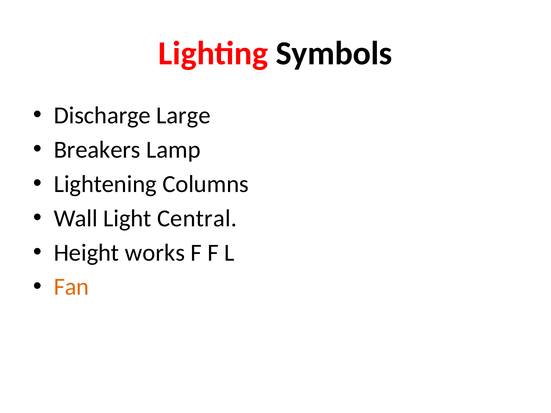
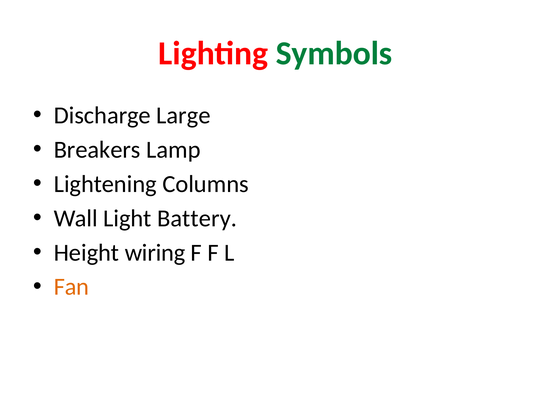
Symbols colour: black -> green (334, 53)
Central: Central -> Battery (197, 218)
works: works -> wiring (155, 253)
